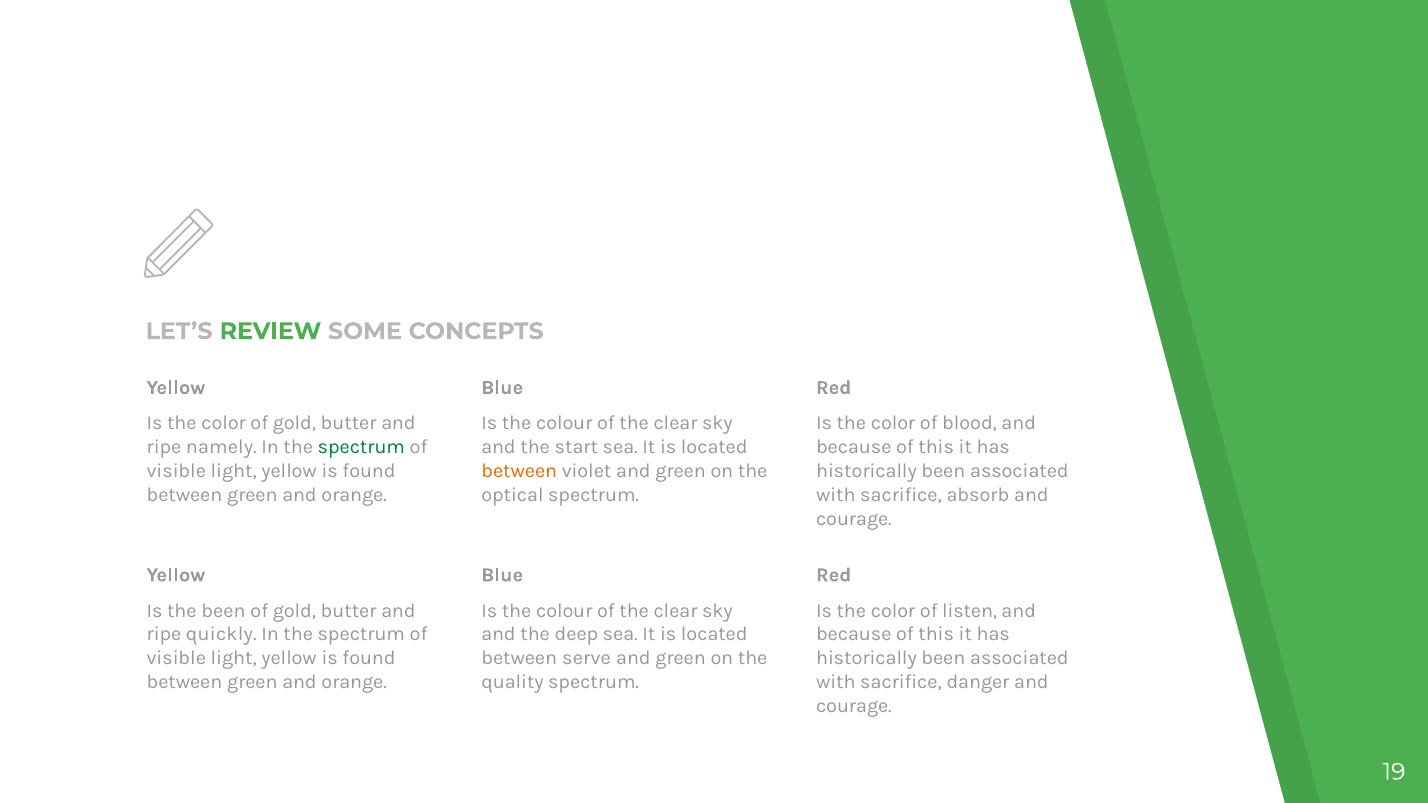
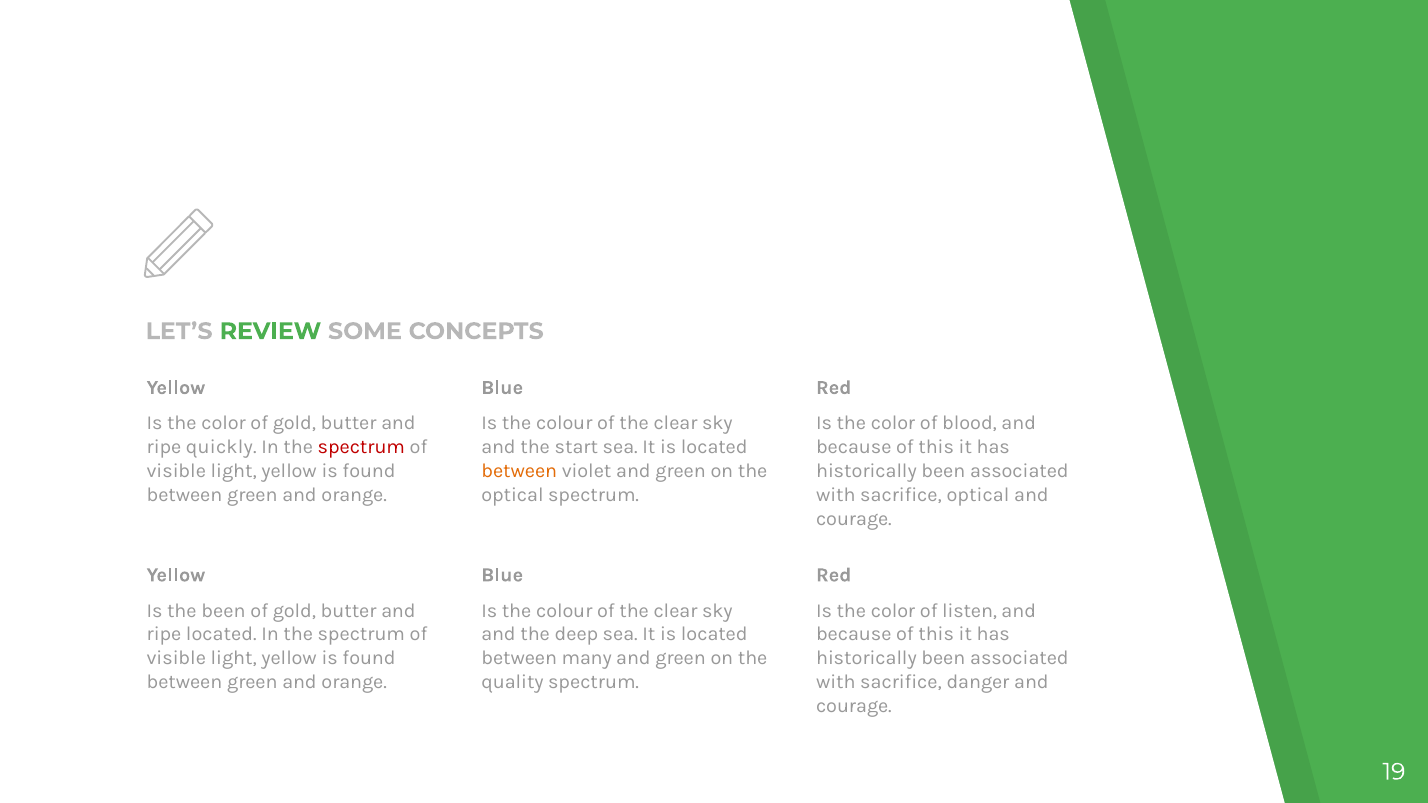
namely: namely -> quickly (221, 447)
spectrum colour: green -> red (361, 447)
sacrifice absorb: absorb -> optical (978, 495)
ripe quickly: quickly -> located (221, 635)
serve: serve -> many (587, 658)
